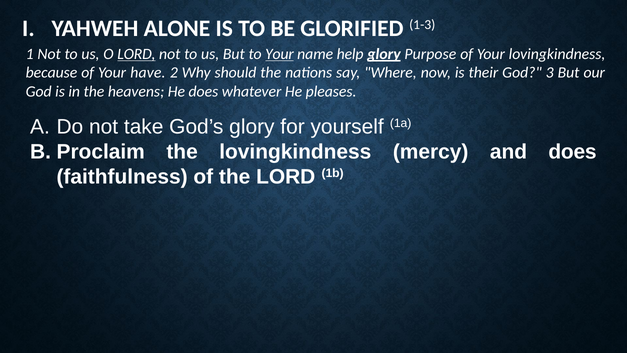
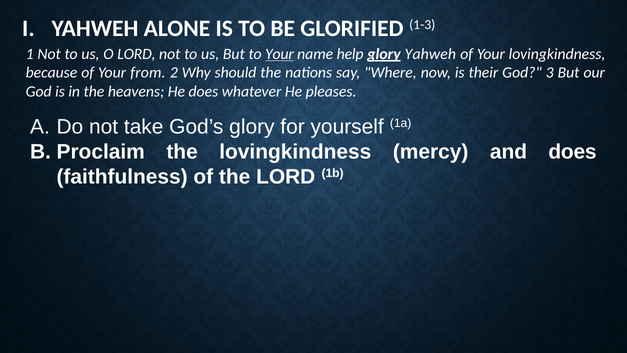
LORD underline: present -> none (136, 54)
glory Purpose: Purpose -> Yahweh (430, 54)
have: have -> from (148, 73)
